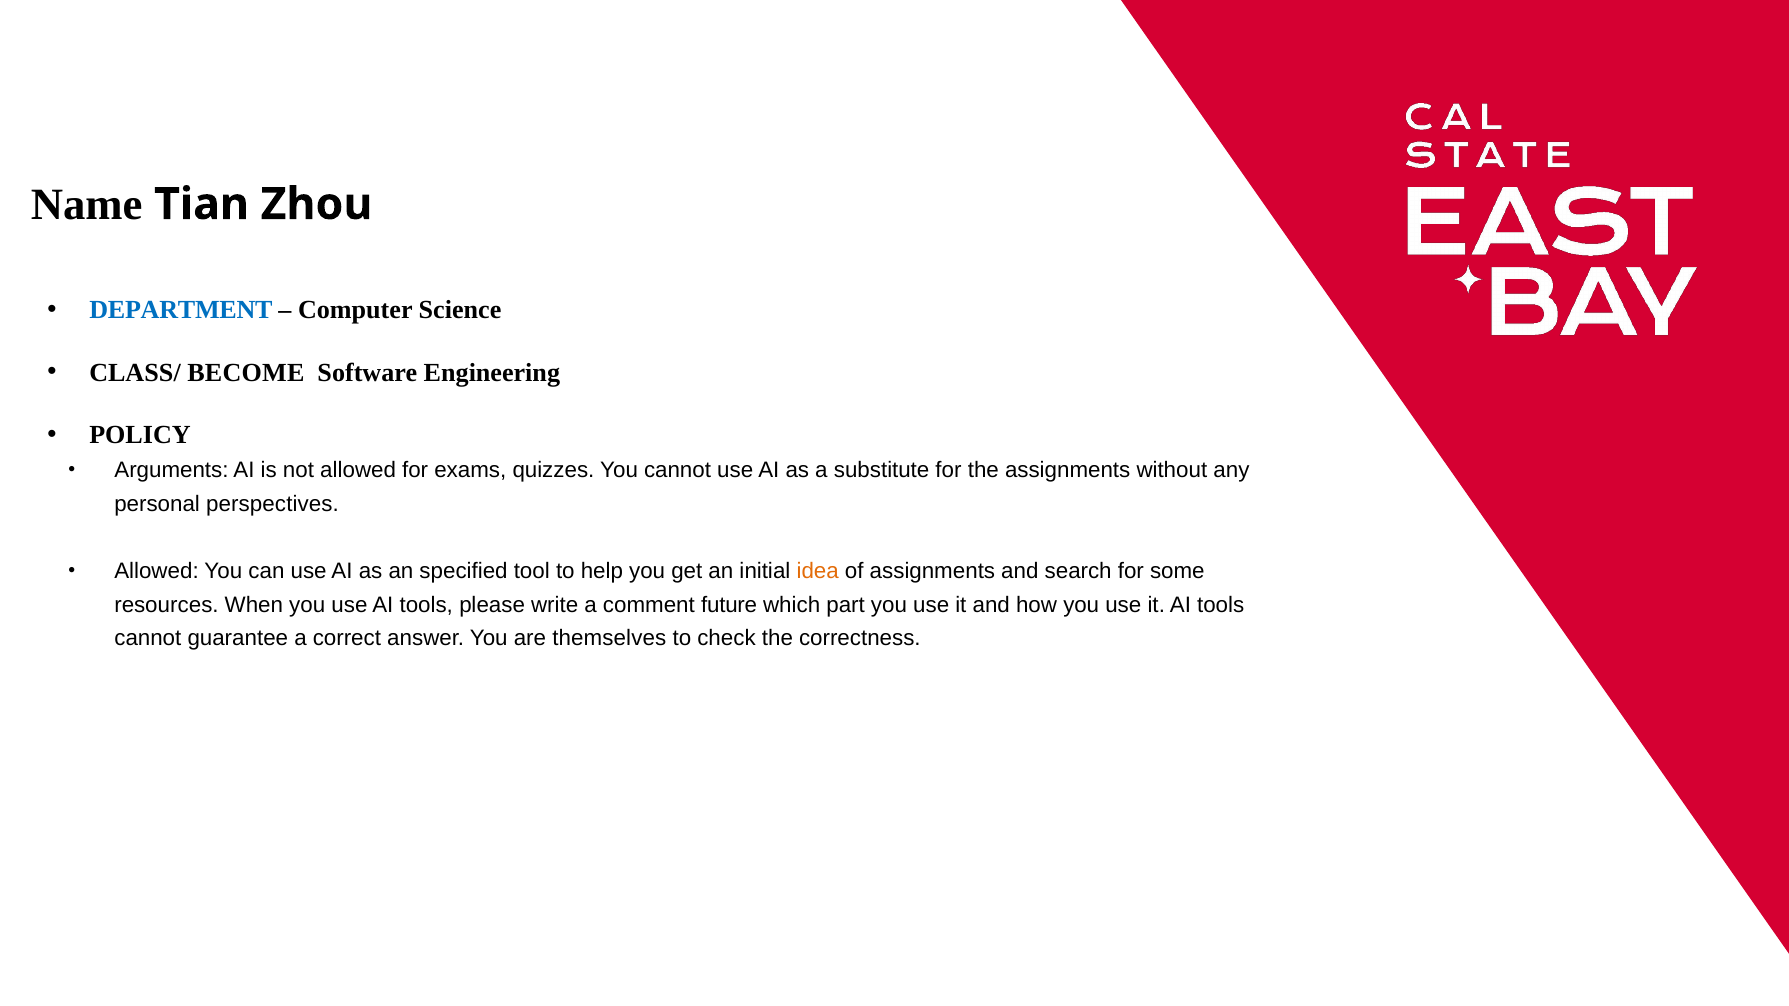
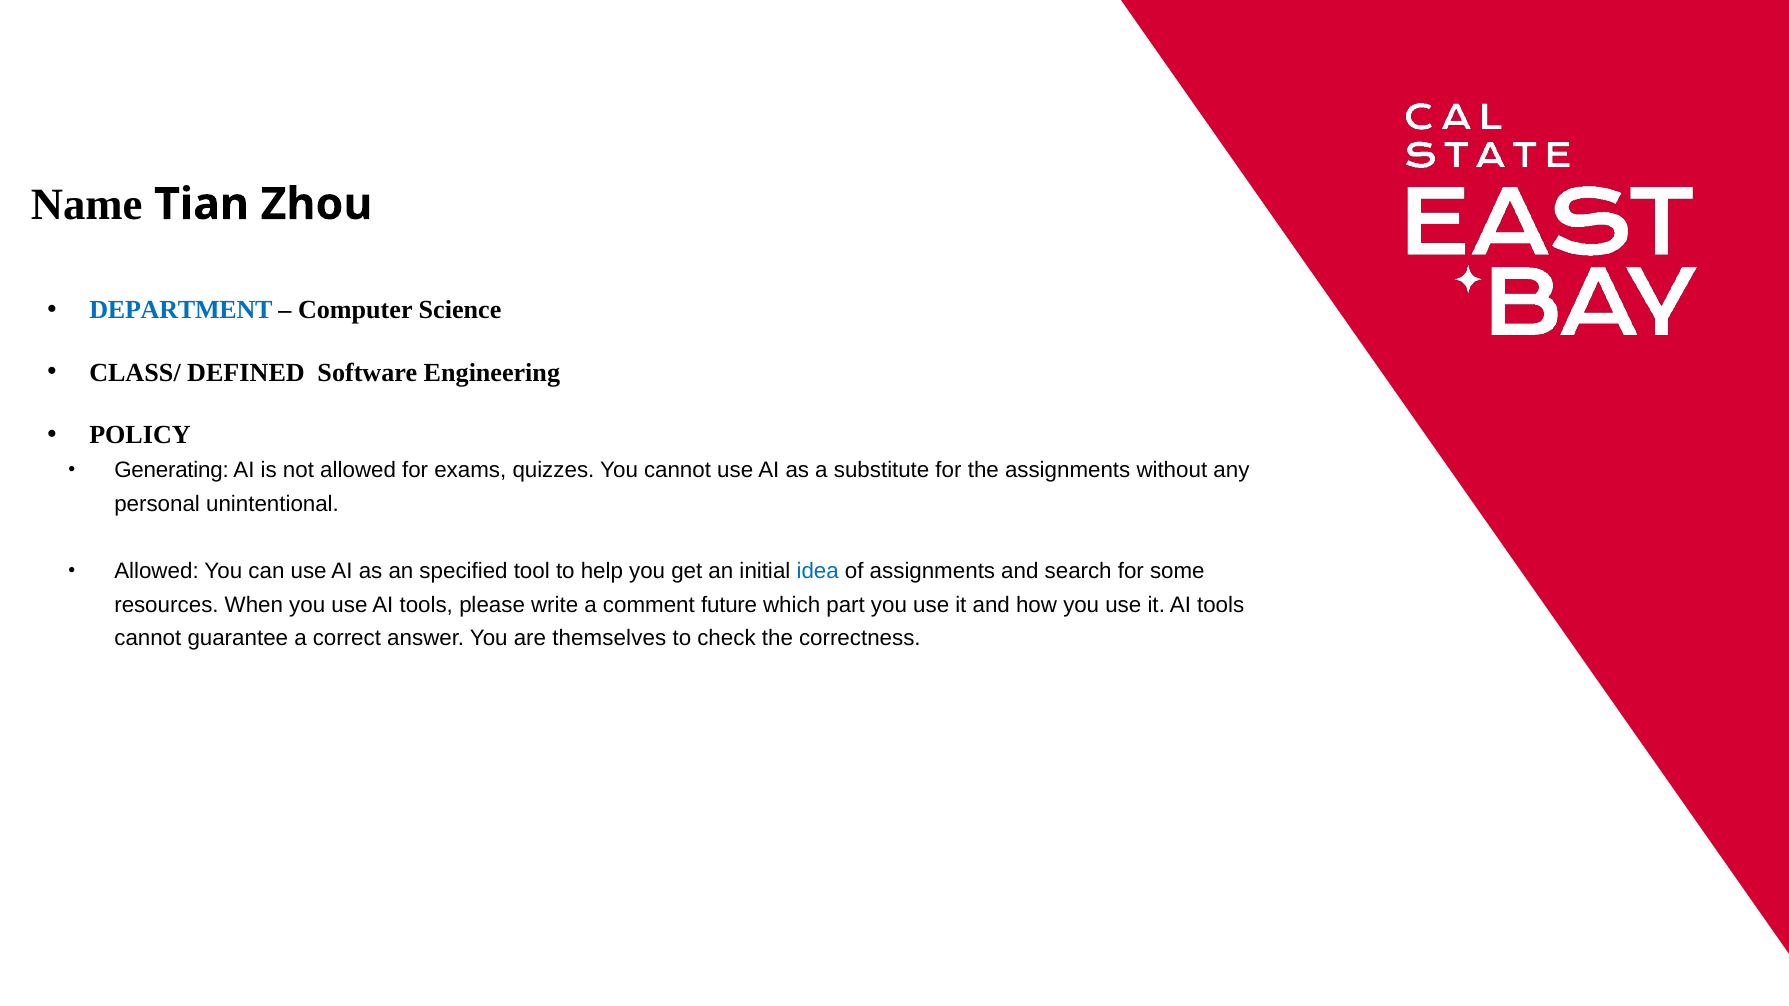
BECOME: BECOME -> DEFINED (246, 373)
Arguments: Arguments -> Generating (172, 471)
perspectives: perspectives -> unintentional (273, 504)
idea colour: orange -> blue (818, 571)
